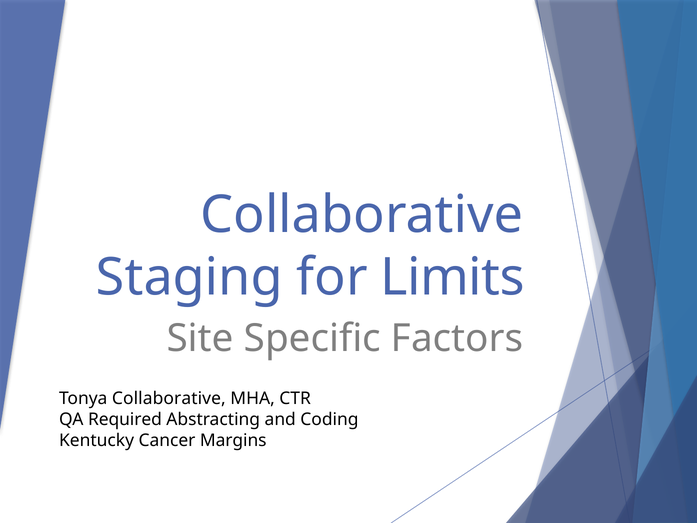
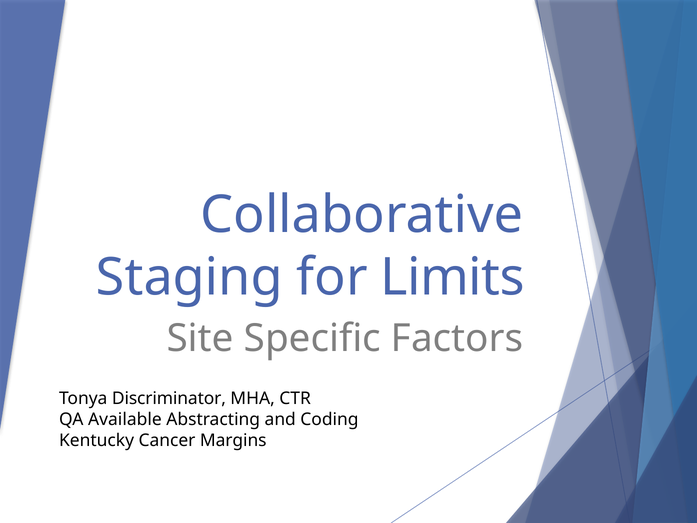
Tonya Collaborative: Collaborative -> Discriminator (169, 398)
Required: Required -> Available (125, 419)
